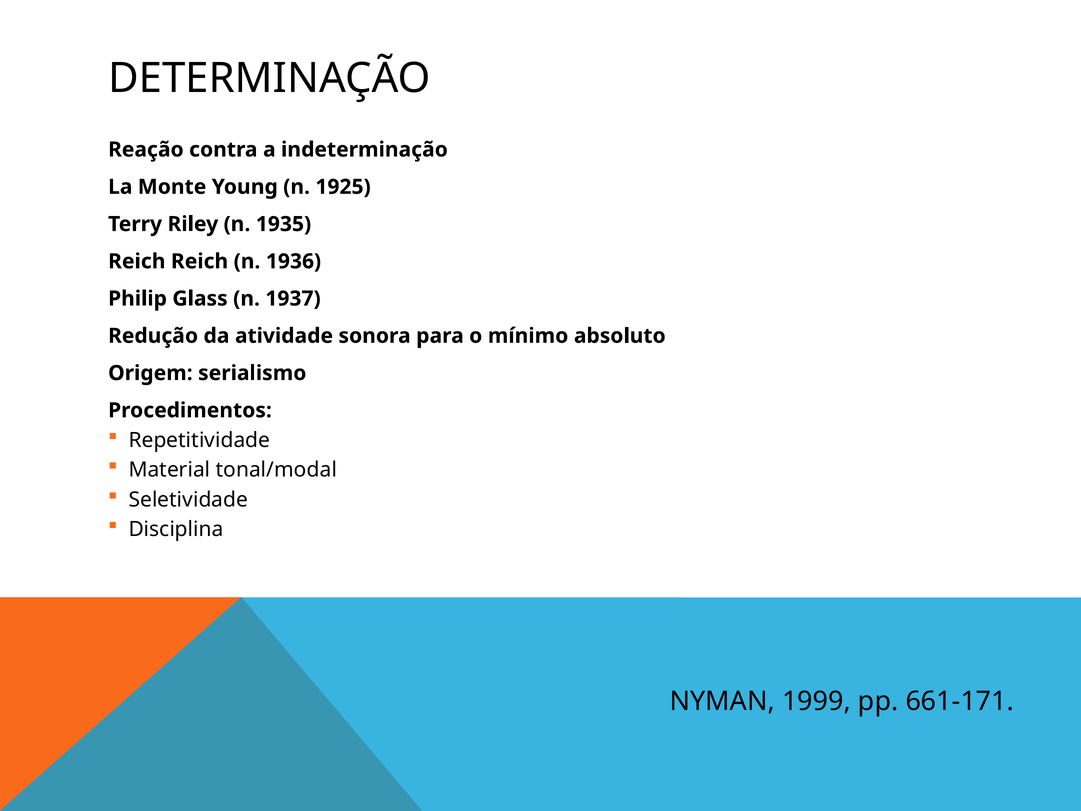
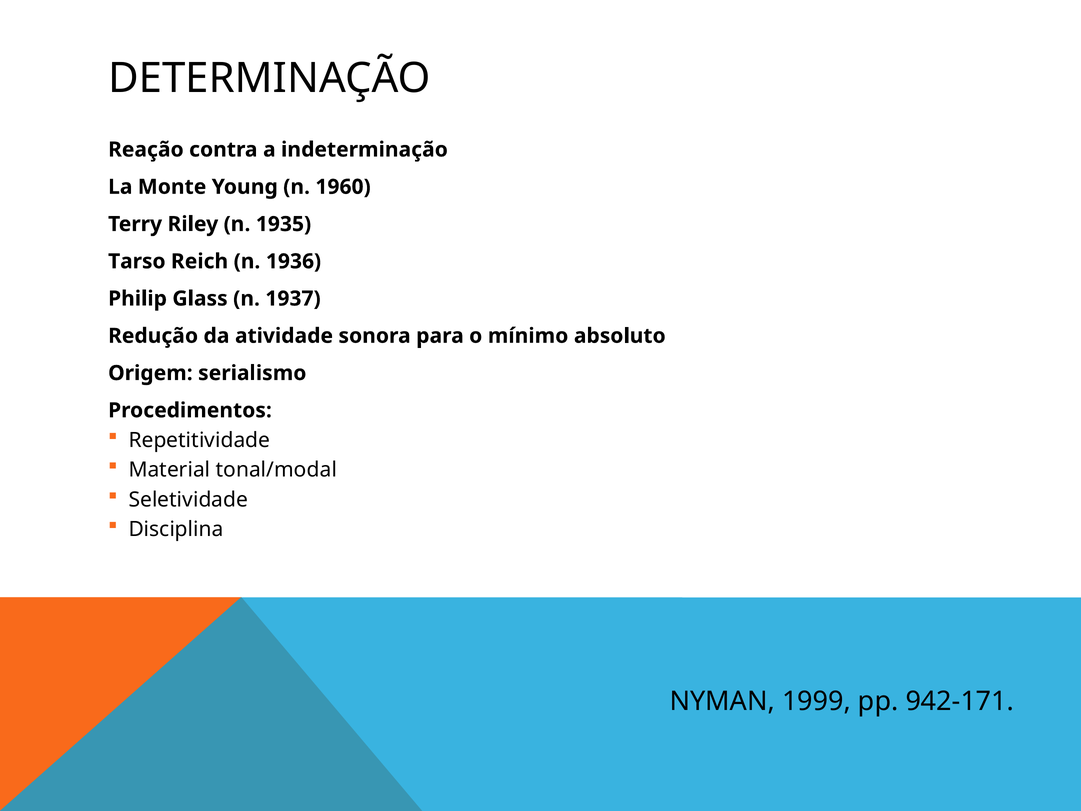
1925: 1925 -> 1960 (343, 187)
Reich: Reich -> Tarso (137, 261)
661-171: 661-171 -> 942-171 (960, 701)
